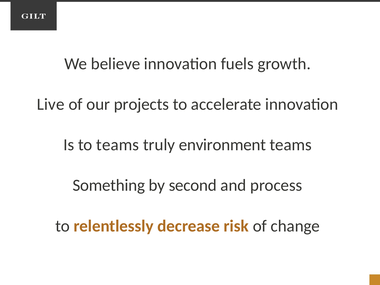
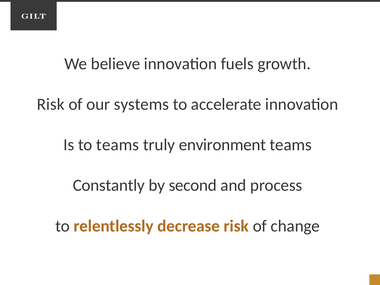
Live: Live -> Risk (51, 104)
projects: projects -> systems (141, 104)
Something: Something -> Constantly (109, 185)
